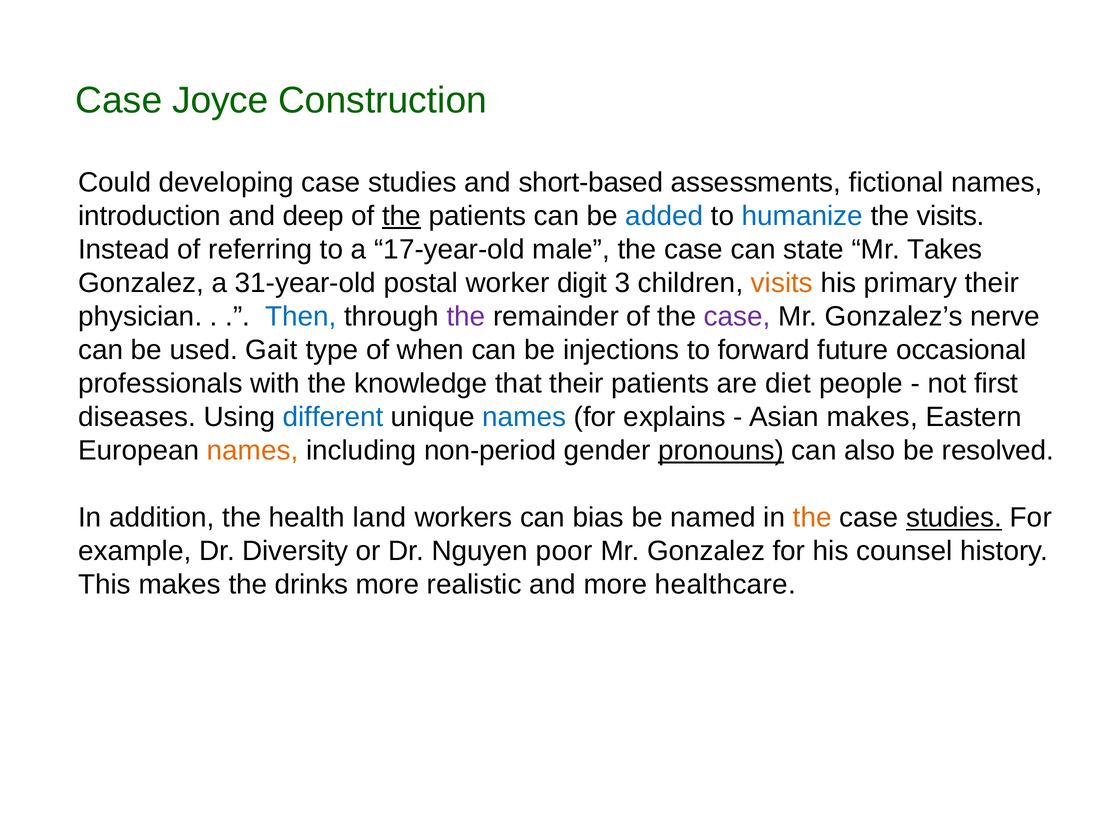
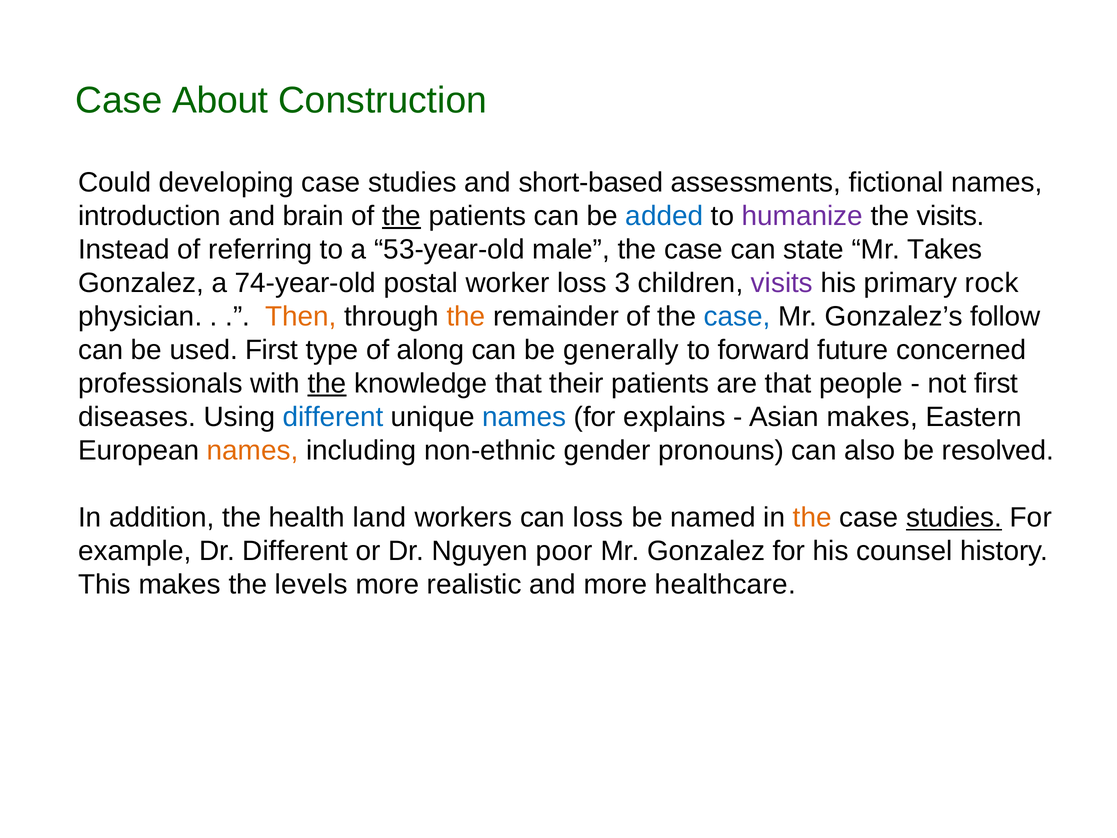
Joyce: Joyce -> About (220, 101)
deep: deep -> brain (313, 216)
humanize colour: blue -> purple (802, 216)
17-year-old: 17-year-old -> 53-year-old (449, 249)
31-year-old: 31-year-old -> 74-year-old (305, 283)
worker digit: digit -> loss (582, 283)
visits colour: orange -> purple (782, 283)
primary their: their -> rock (992, 283)
Then colour: blue -> orange (301, 316)
the colour: purple -> orange (466, 316)
case colour: purple -> blue (737, 316)
nerve: nerve -> follow (1005, 316)
used Gait: Gait -> First (272, 350)
when: when -> along (431, 350)
injections: injections -> generally (621, 350)
occasional: occasional -> concerned (961, 350)
the underline: none -> present (327, 383)
are diet: diet -> that (788, 383)
non-period: non-period -> non-ethnic (490, 450)
pronouns underline: present -> none (721, 450)
can bias: bias -> loss (598, 517)
Dr Diversity: Diversity -> Different (295, 551)
drinks: drinks -> levels (311, 584)
